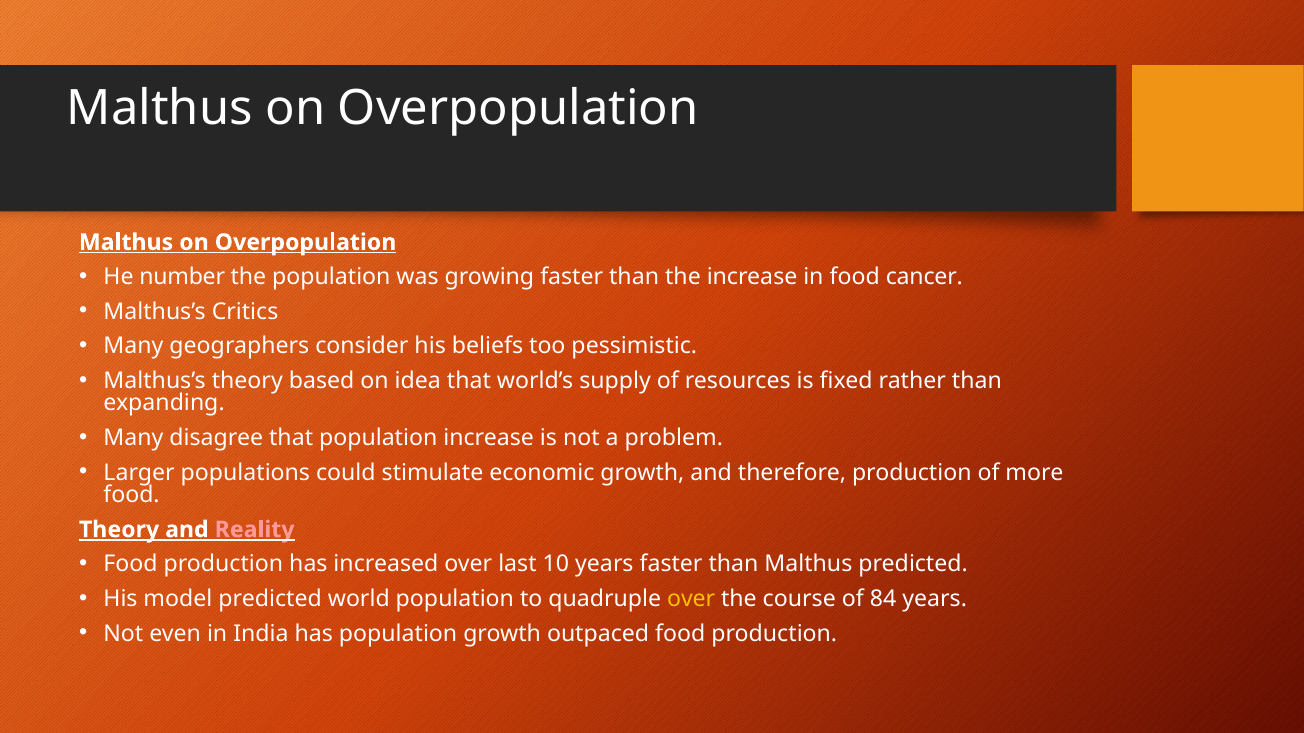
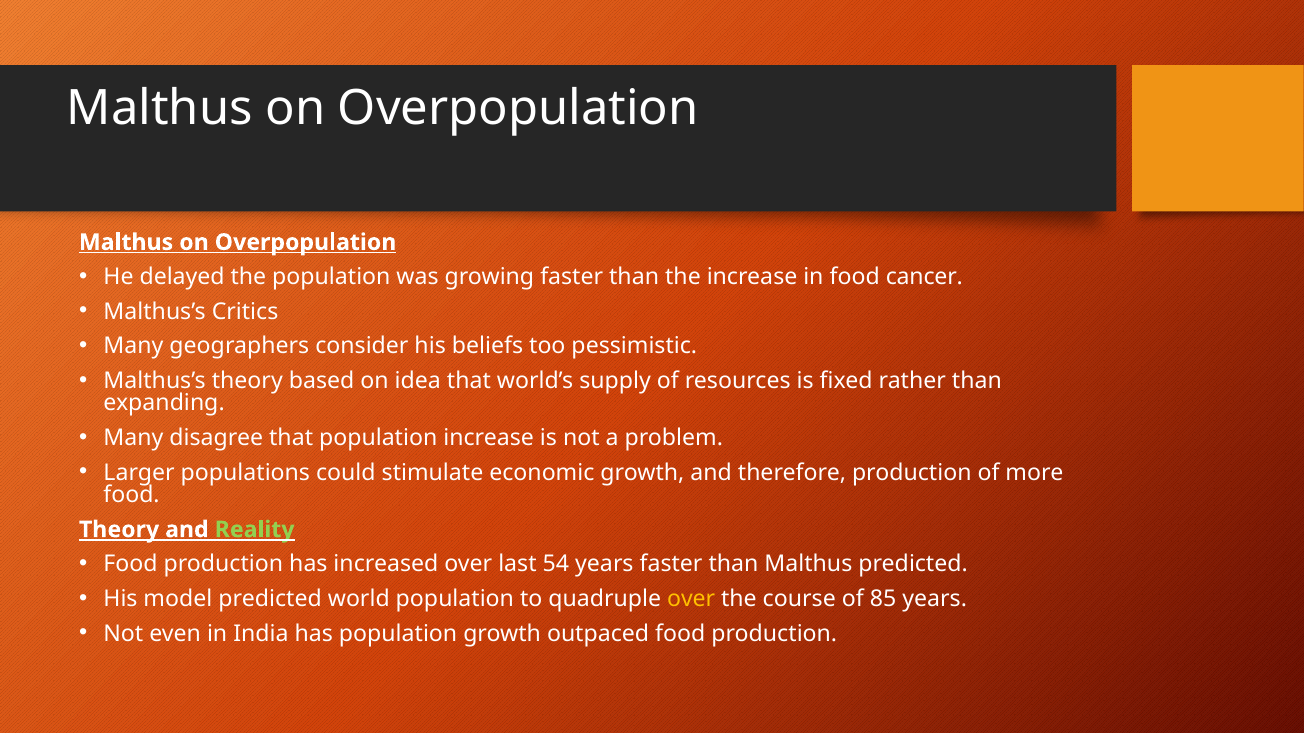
number: number -> delayed (182, 277)
Reality colour: pink -> light green (255, 530)
10: 10 -> 54 (556, 565)
84: 84 -> 85 (883, 599)
